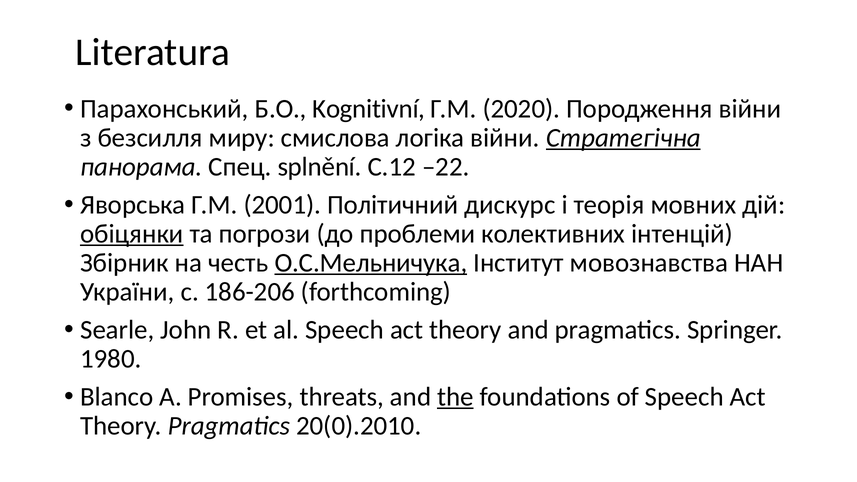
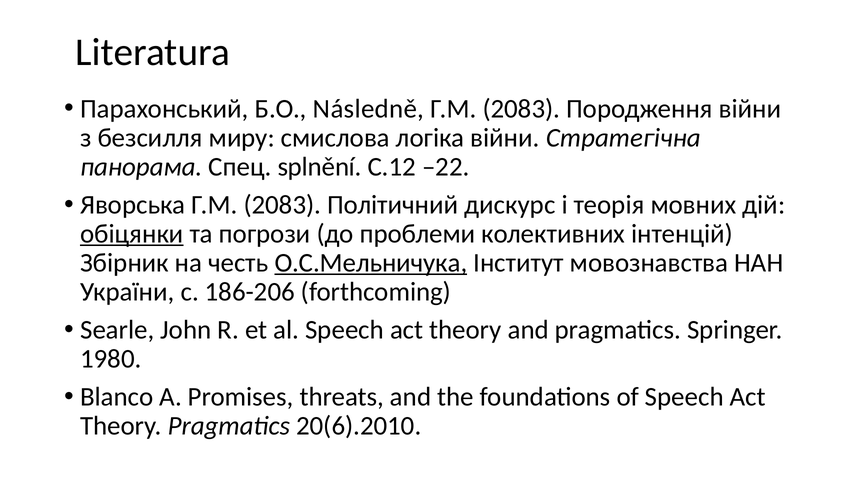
Kognitivní: Kognitivní -> Následně (368, 109)
2020: 2020 -> 2083 (521, 109)
Стратегічна underline: present -> none (623, 138)
Яворська Г.М 2001: 2001 -> 2083 (282, 205)
the underline: present -> none (455, 397)
20(0).2010: 20(0).2010 -> 20(6).2010 (359, 426)
